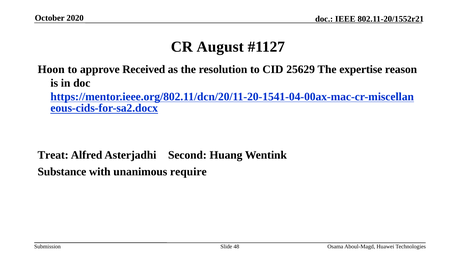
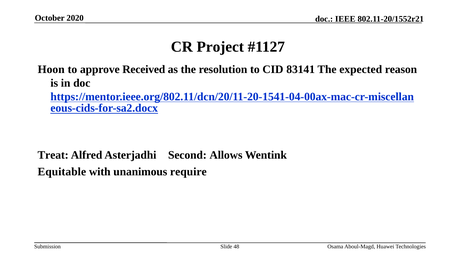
August: August -> Project (220, 47)
25629: 25629 -> 83141 (301, 69)
expertise: expertise -> expected (361, 69)
Huang: Huang -> Allows (226, 155)
Substance: Substance -> Equitable (62, 171)
